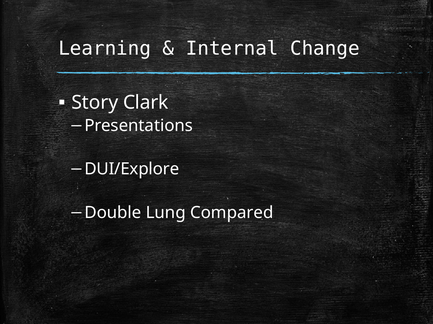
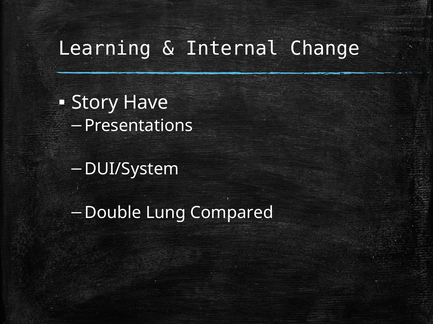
Clark: Clark -> Have (146, 103)
DUI/Explore: DUI/Explore -> DUI/System (132, 169)
